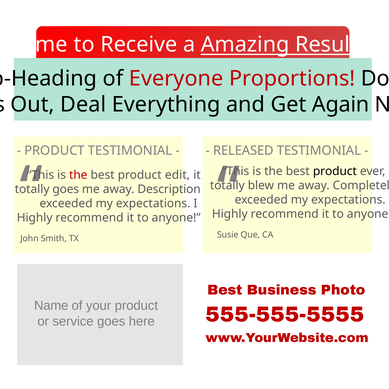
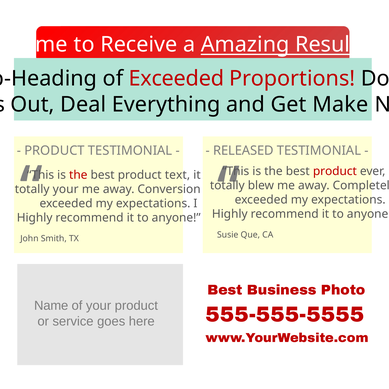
of Everyone: Everyone -> Exceeded (176, 79)
Again: Again -> Make (340, 104)
product colour: black -> red (335, 171)
edit: edit -> text (177, 175)
goes: goes -> your (66, 189)
Description: Description -> Conversion (169, 189)
